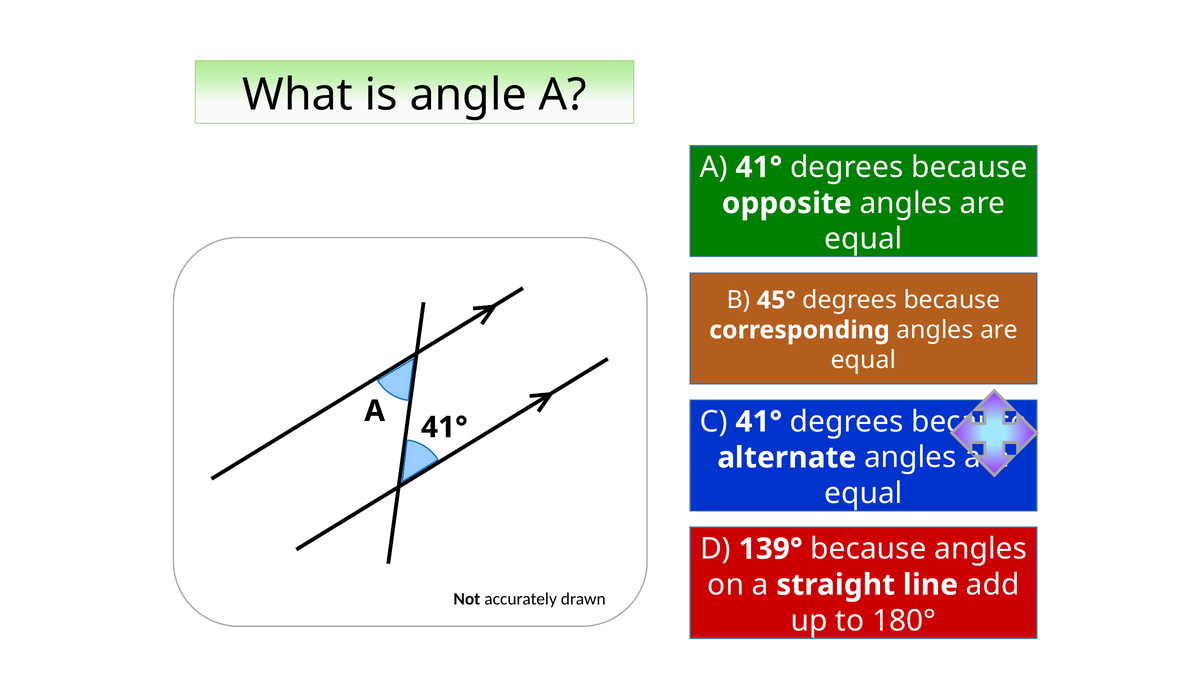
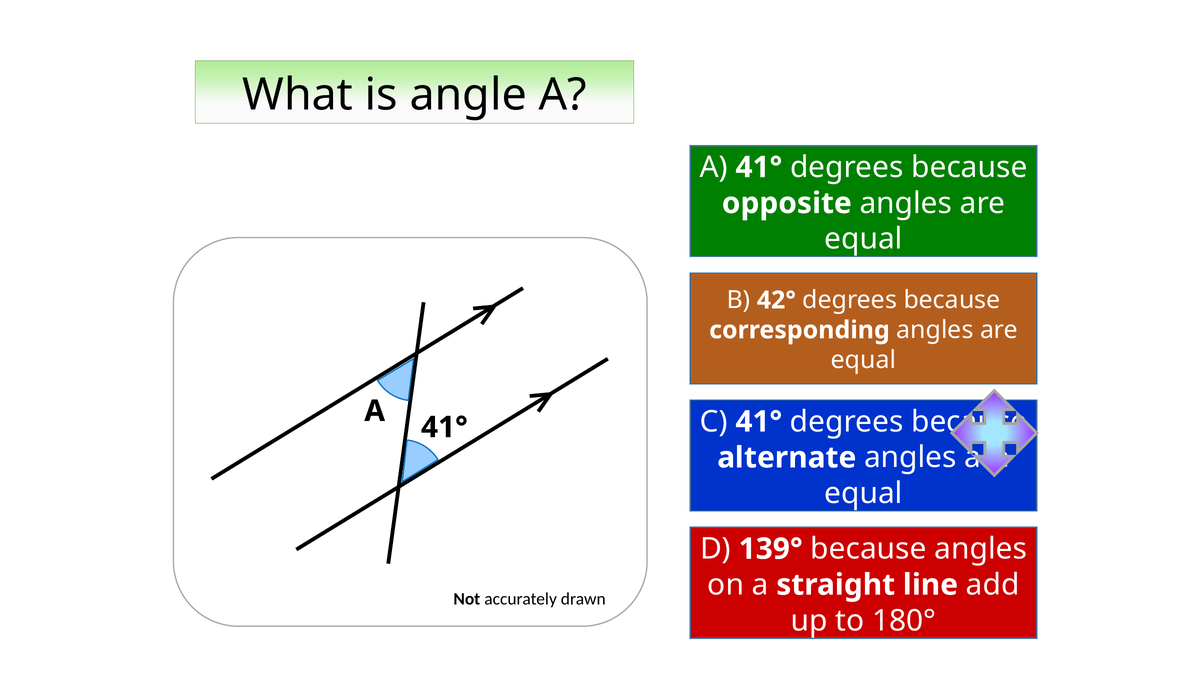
45°: 45° -> 42° (776, 300)
